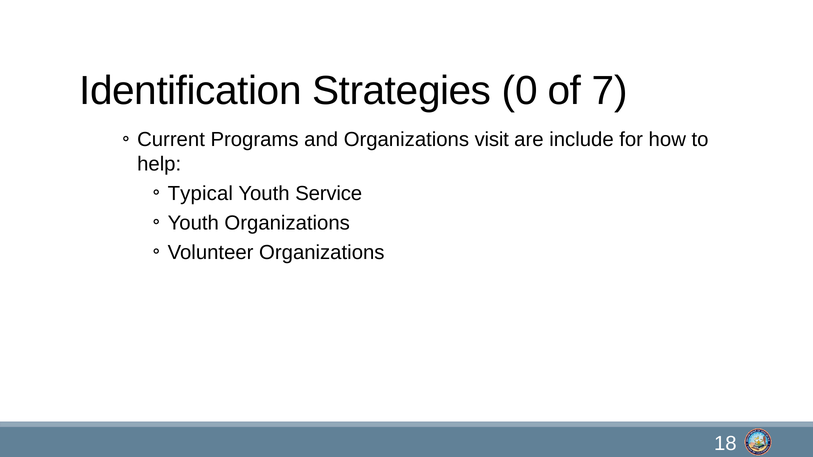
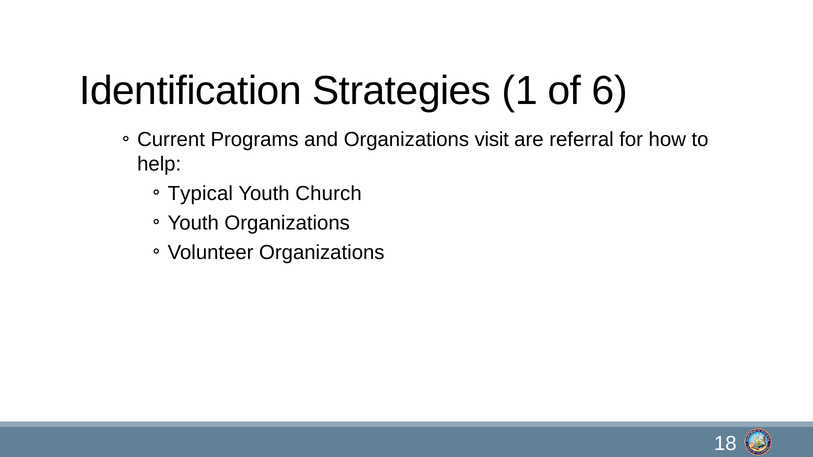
0: 0 -> 1 (520, 91)
7: 7 -> 6 (610, 91)
include: include -> referral (581, 140)
Service: Service -> Church (329, 194)
